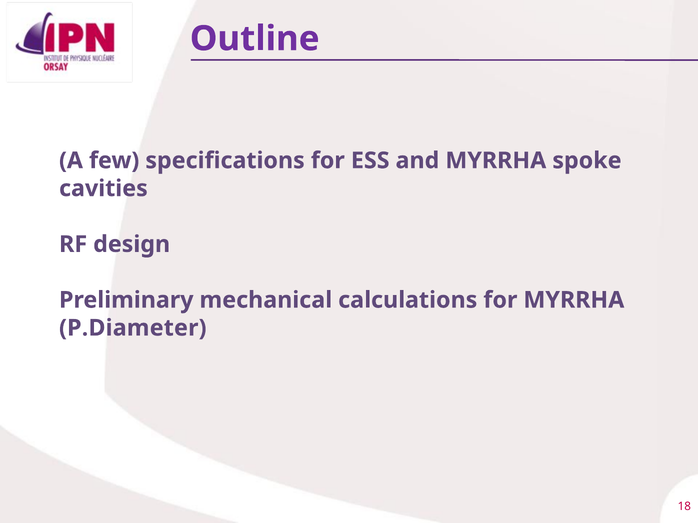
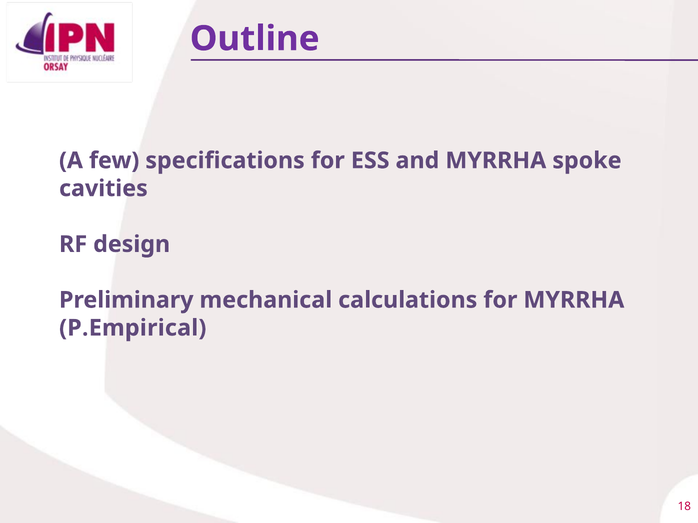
P.Diameter: P.Diameter -> P.Empirical (133, 328)
